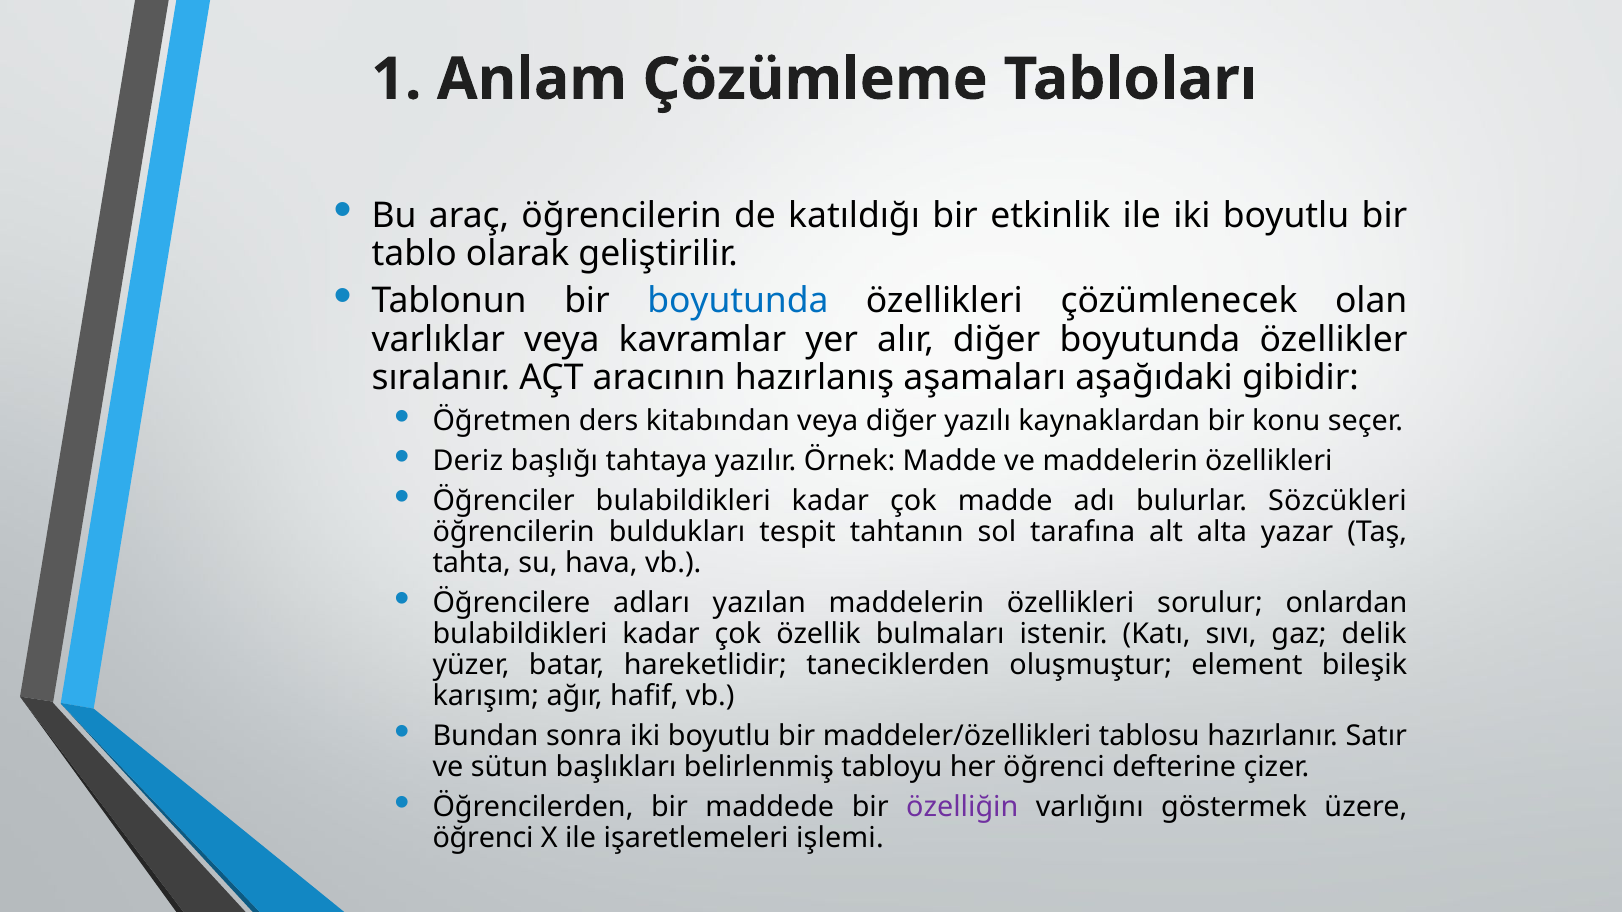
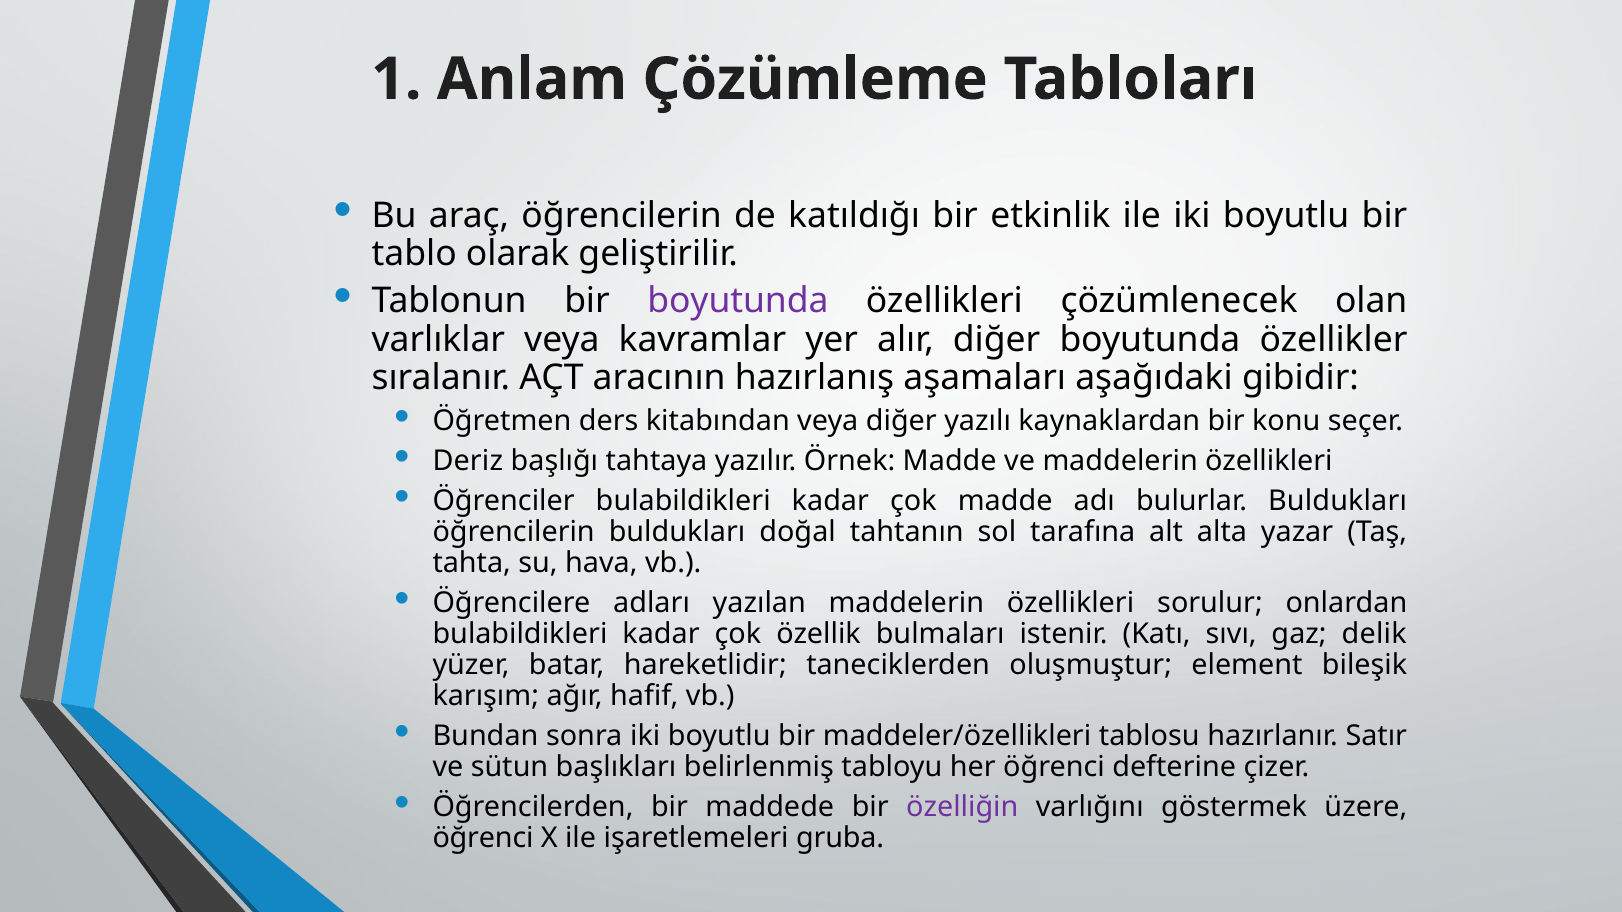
boyutunda colour: blue -> purple (738, 301)
bulurlar Sözcükleri: Sözcükleri -> Buldukları (1338, 501)
tespit: tespit -> doğal (798, 532)
işlemi: işlemi -> gruba (840, 839)
